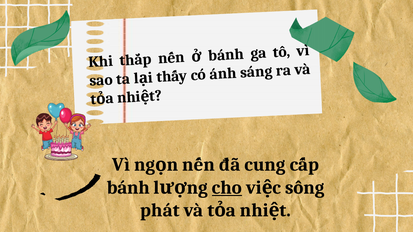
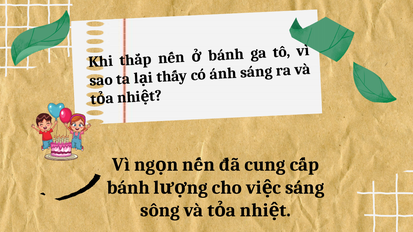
cho underline: present -> none (227, 188)
sống: sống -> sáng (305, 188)
phát: phát -> sống (160, 210)
